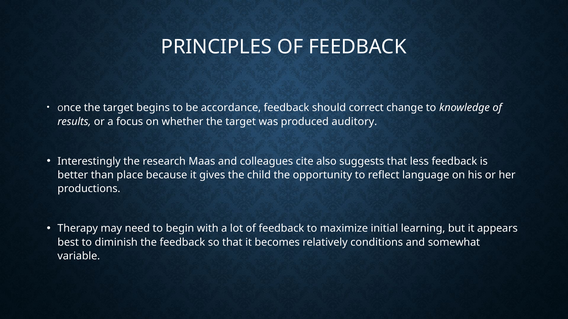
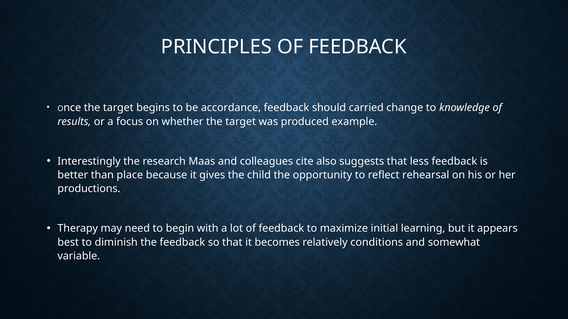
correct: correct -> carried (366, 108)
auditory: auditory -> example (354, 122)
language: language -> rehearsal (426, 175)
